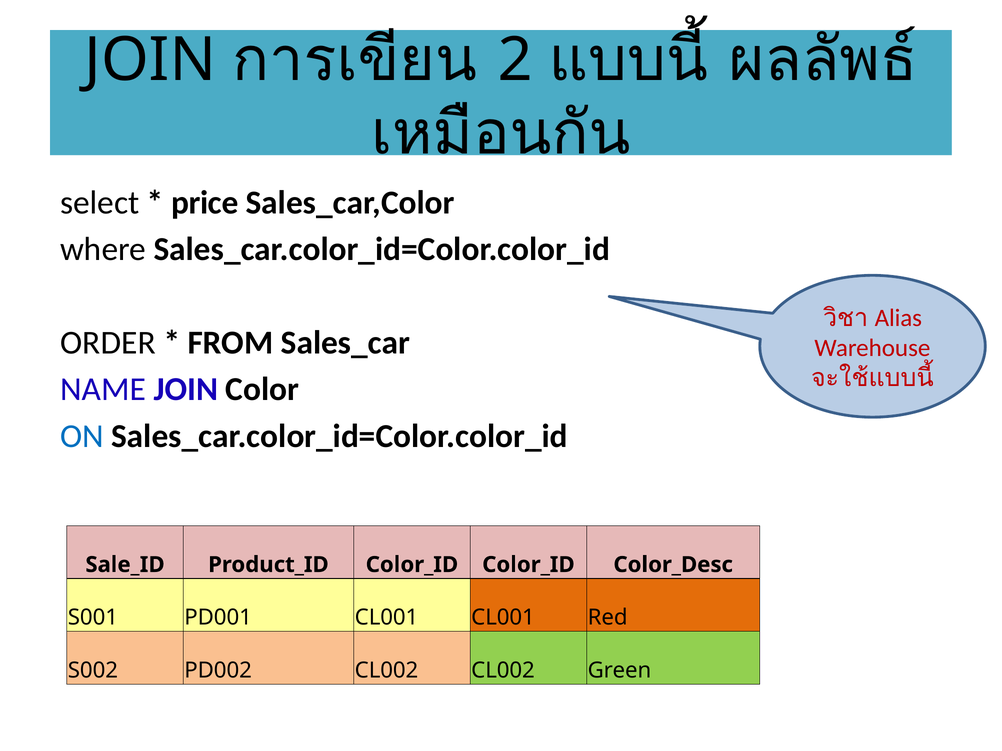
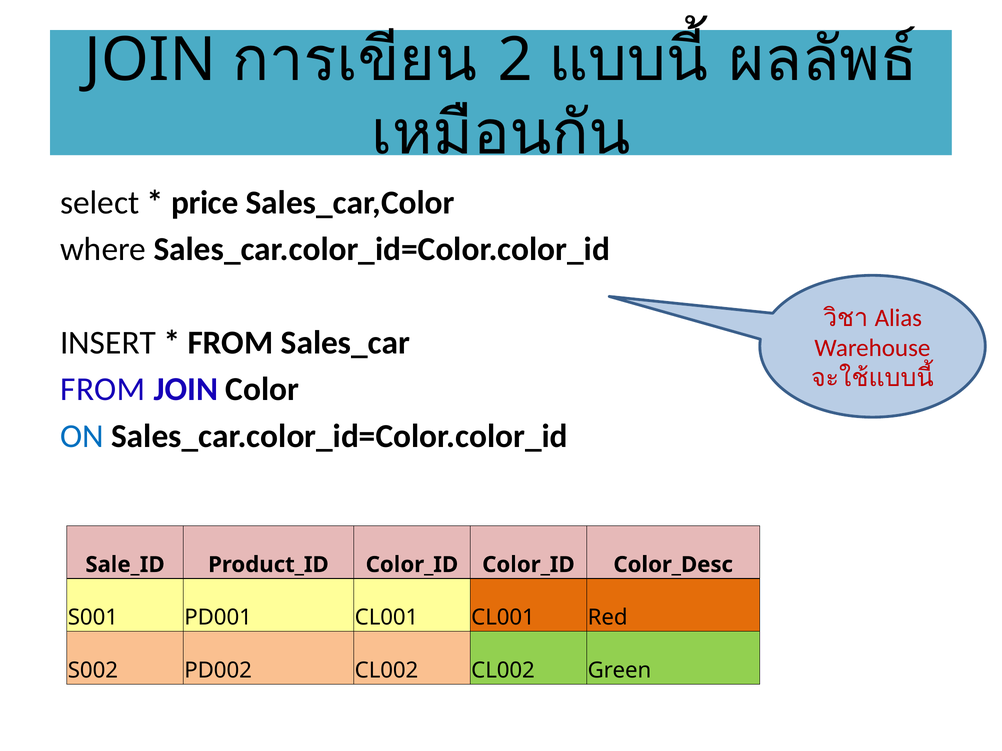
ORDER: ORDER -> INSERT (108, 343)
NAME: NAME -> FROM (103, 390)
